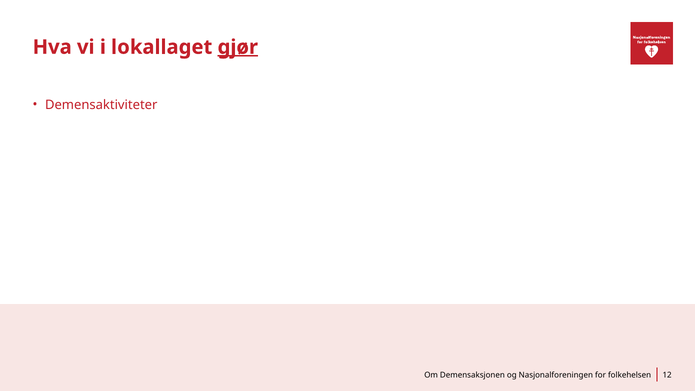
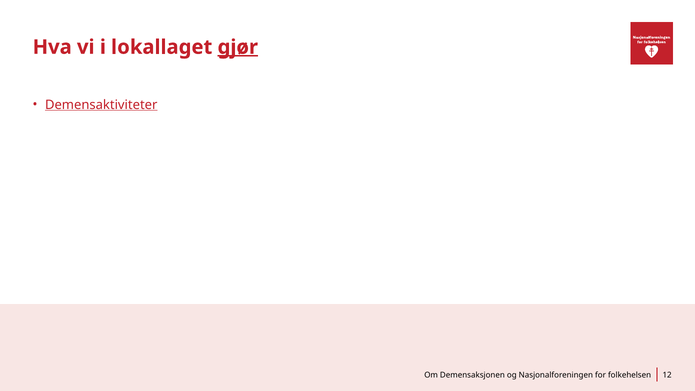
Demensaktiviteter underline: none -> present (101, 105)
